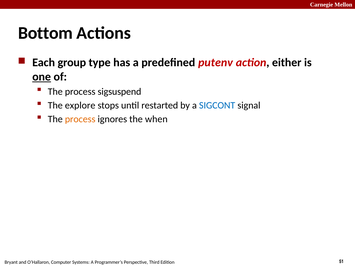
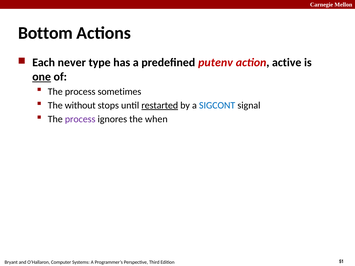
group: group -> never (72, 63)
either: either -> active (287, 63)
sigsuspend: sigsuspend -> sometimes (119, 92)
explore: explore -> without (80, 105)
restarted underline: none -> present (160, 105)
process colour: orange -> purple (80, 119)
